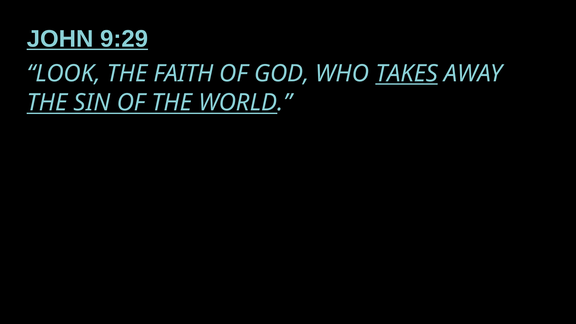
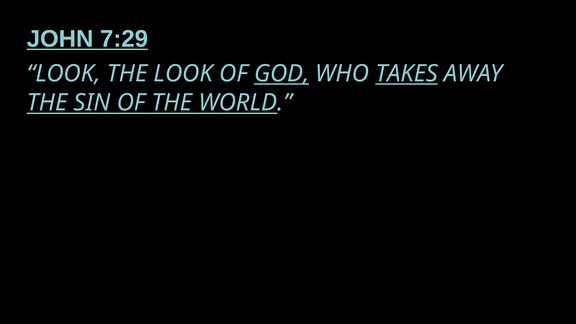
9:29: 9:29 -> 7:29 (124, 39)
THE FAITH: FAITH -> LOOK (183, 74)
GOD underline: none -> present (282, 74)
